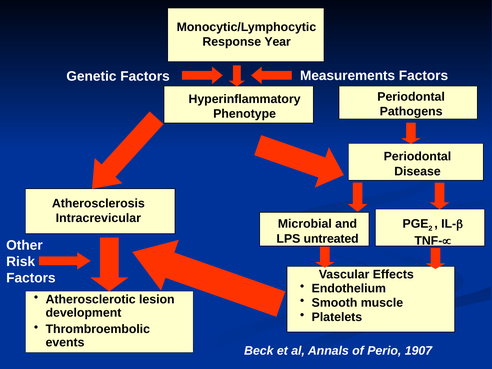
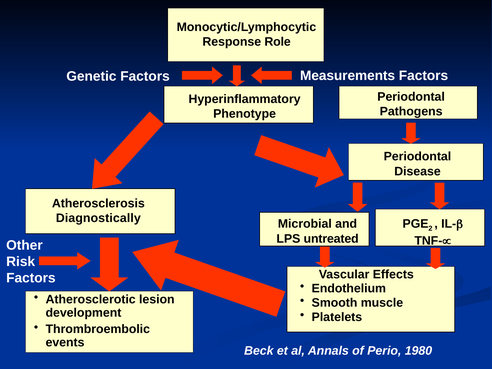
Year: Year -> Role (278, 42)
Intracrevicular: Intracrevicular -> Diagnostically (98, 218)
1907: 1907 -> 1980 (418, 351)
